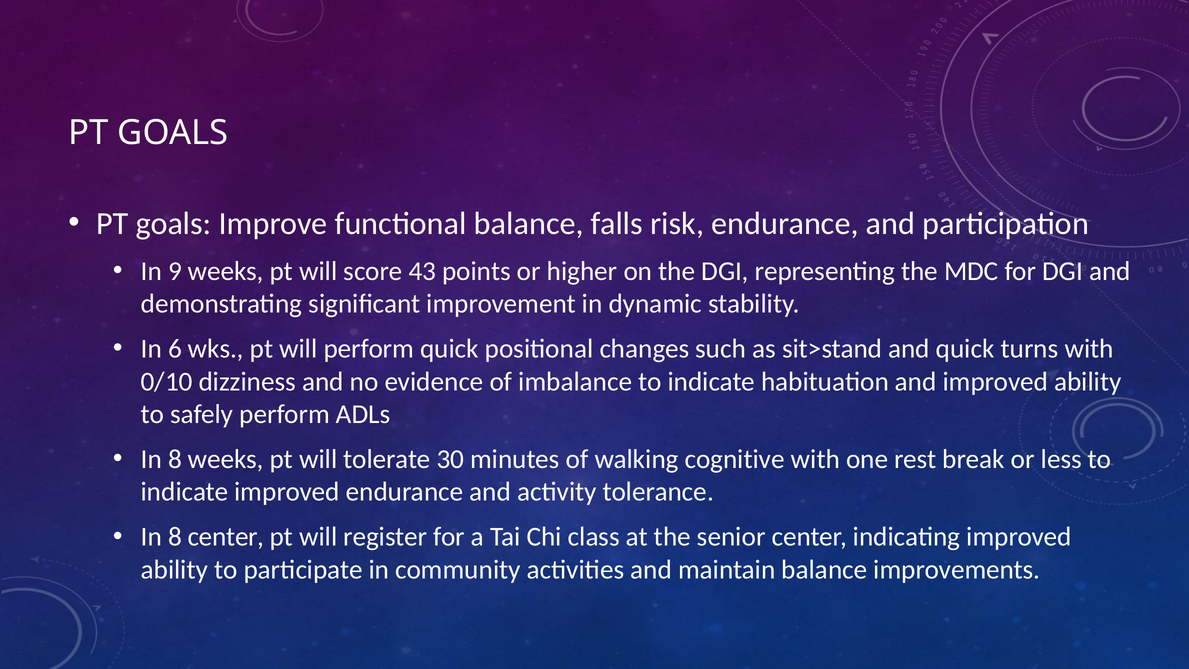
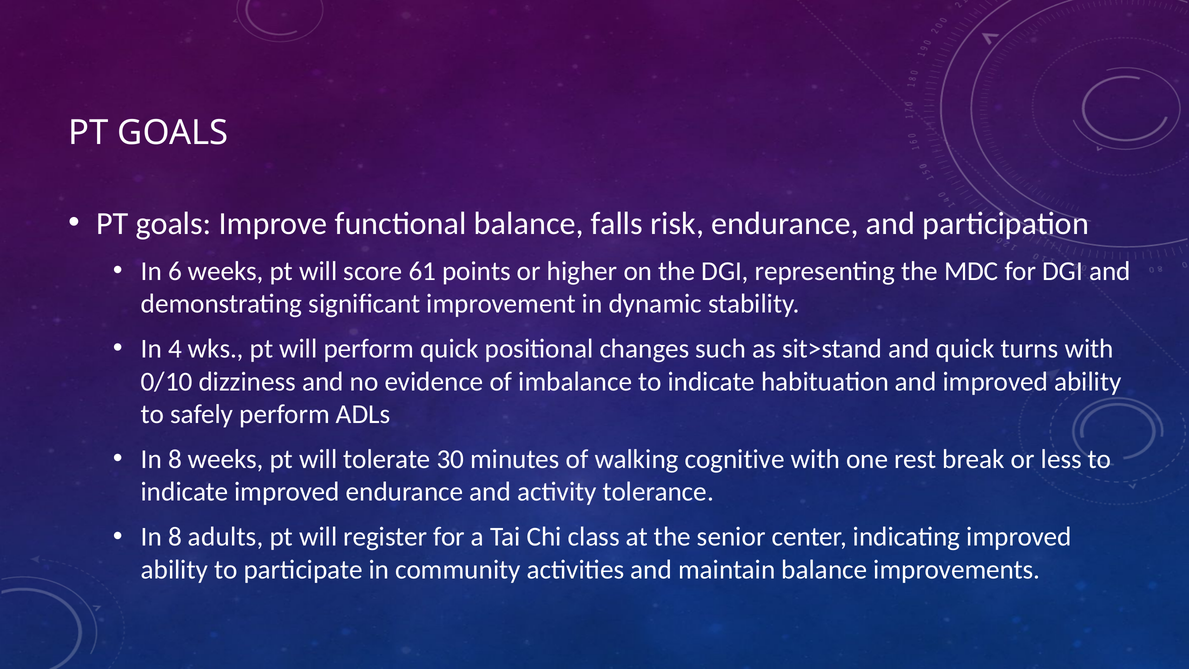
9: 9 -> 6 (175, 271)
43: 43 -> 61 (422, 271)
6: 6 -> 4 (175, 349)
8 center: center -> adults (226, 537)
